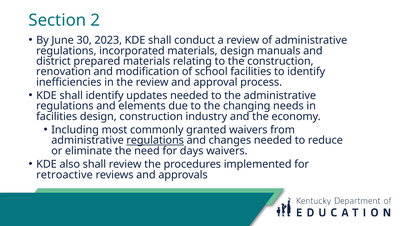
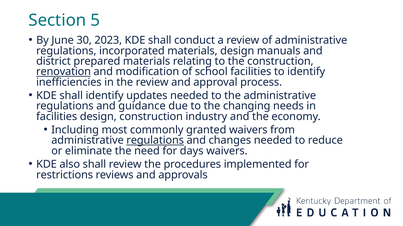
2: 2 -> 5 (95, 20)
renovation underline: none -> present (64, 72)
elements: elements -> guidance (142, 106)
retroactive: retroactive -> restrictions (65, 175)
